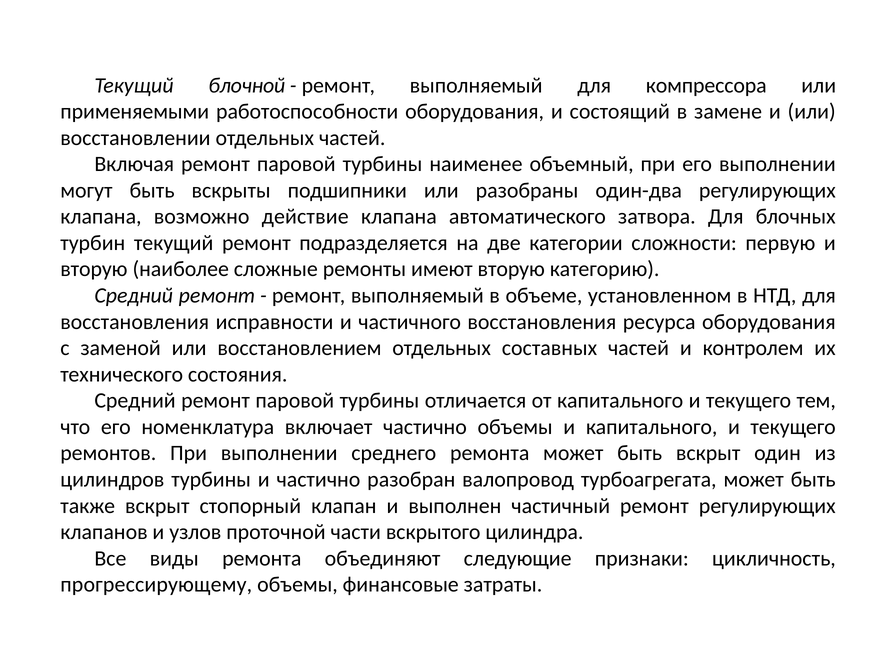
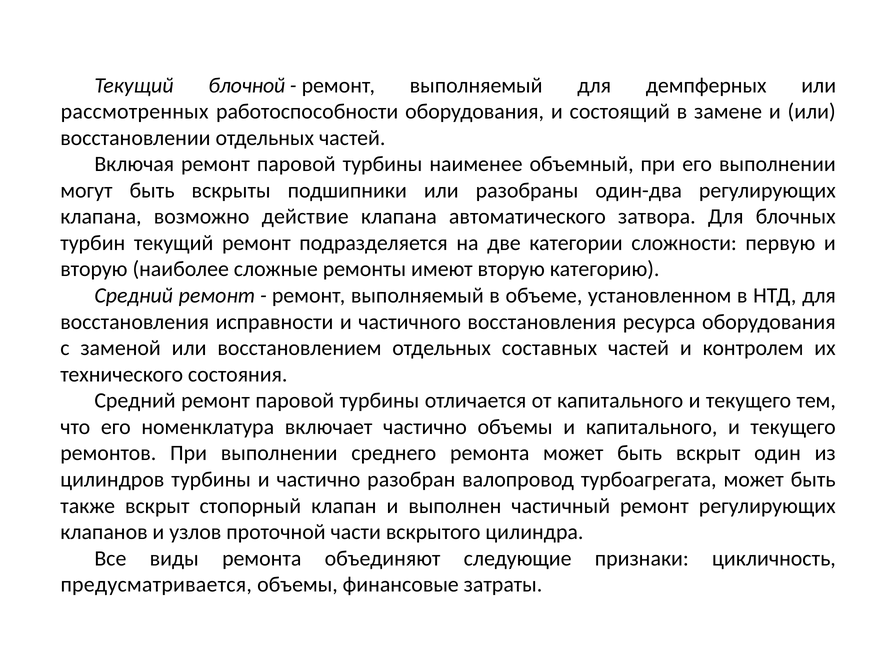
компрессора: компрессора -> демпферных (706, 85)
применяемыми: применяемыми -> рассмотренных (135, 112)
прогрессирующему: прогрессирующему -> предусматривается (156, 585)
